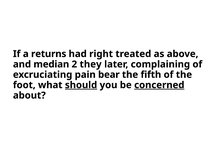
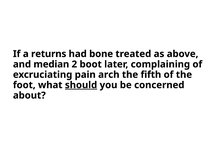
right: right -> bone (101, 54)
they: they -> boot (91, 64)
bear: bear -> arch (109, 75)
concerned underline: present -> none (159, 85)
